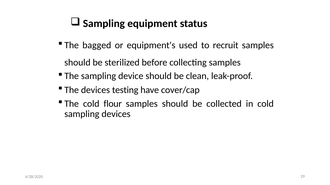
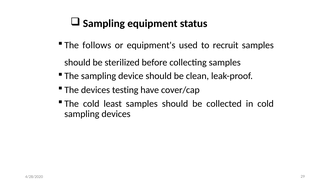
bagged: bagged -> follows (97, 45)
flour: flour -> least (113, 104)
